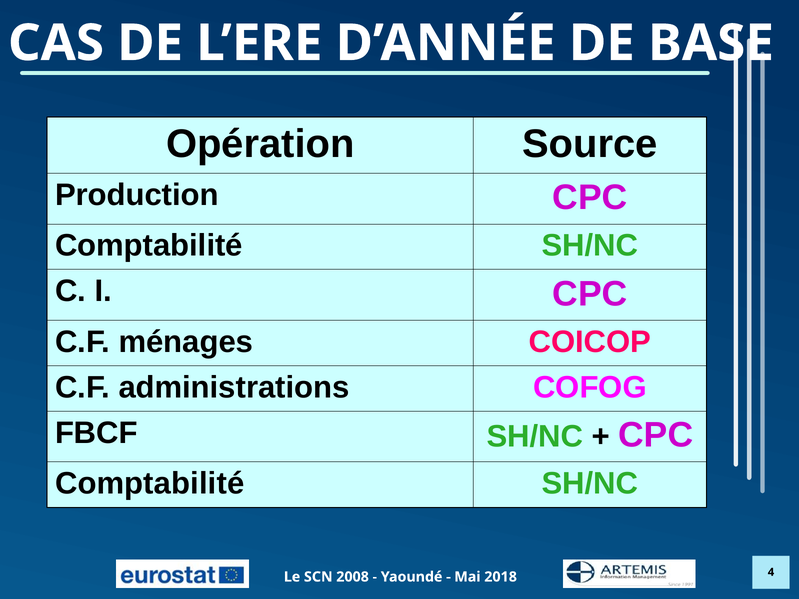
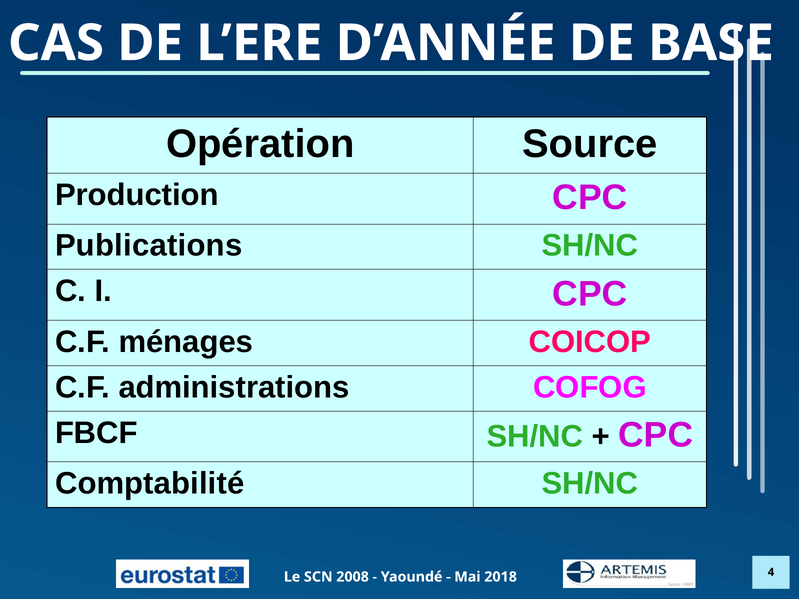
Comptabilité: Comptabilité -> Publications (149, 246)
